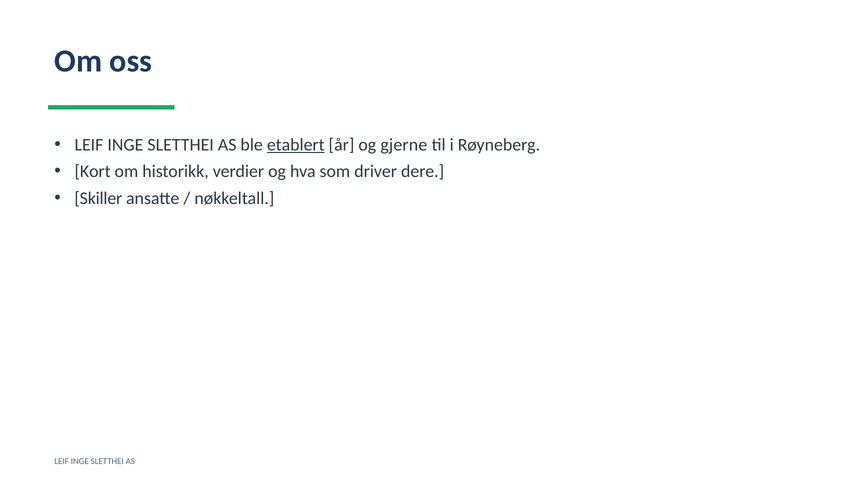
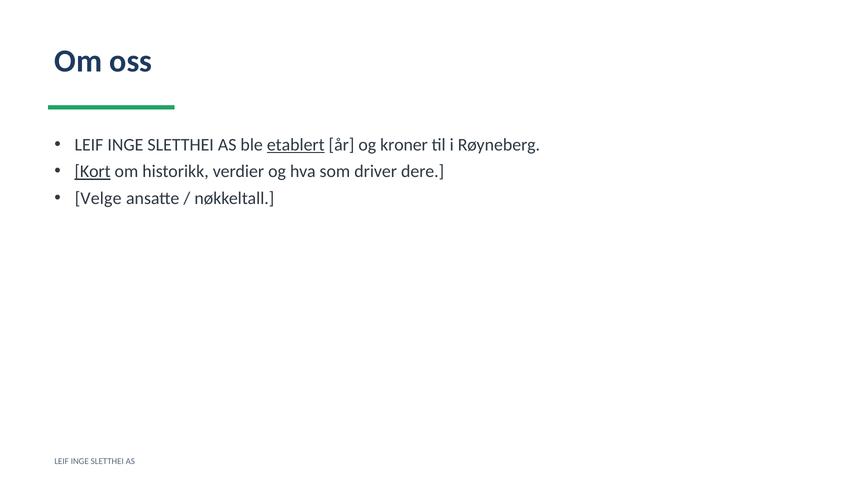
gjerne: gjerne -> kroner (404, 145)
Kort underline: none -> present (93, 172)
Skiller: Skiller -> Velge (98, 199)
